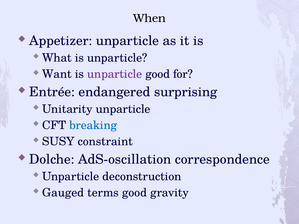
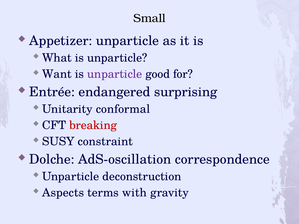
When: When -> Small (150, 18)
Unitarity unparticle: unparticle -> conformal (123, 109)
breaking colour: blue -> red (93, 125)
Gauged: Gauged -> Aspects (63, 193)
terms good: good -> with (135, 193)
